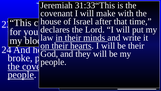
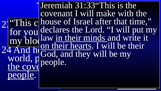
broke: broke -> world (20, 58)
